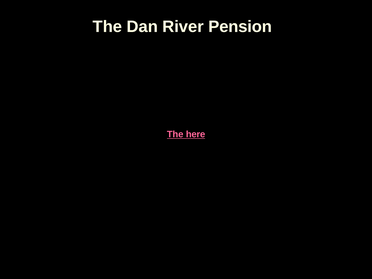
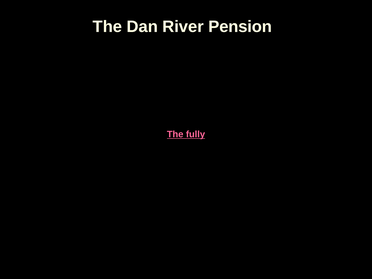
here: here -> fully (196, 134)
